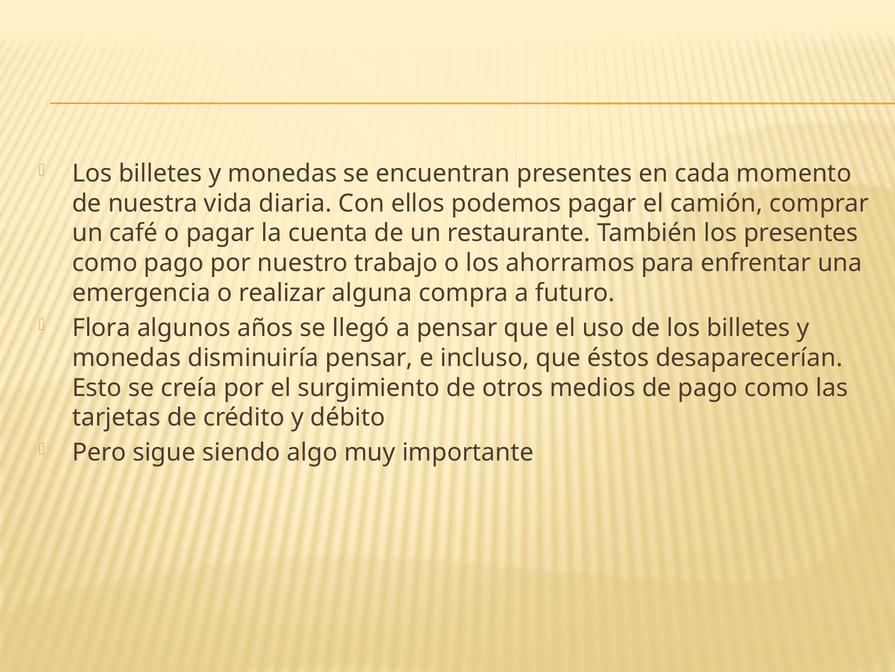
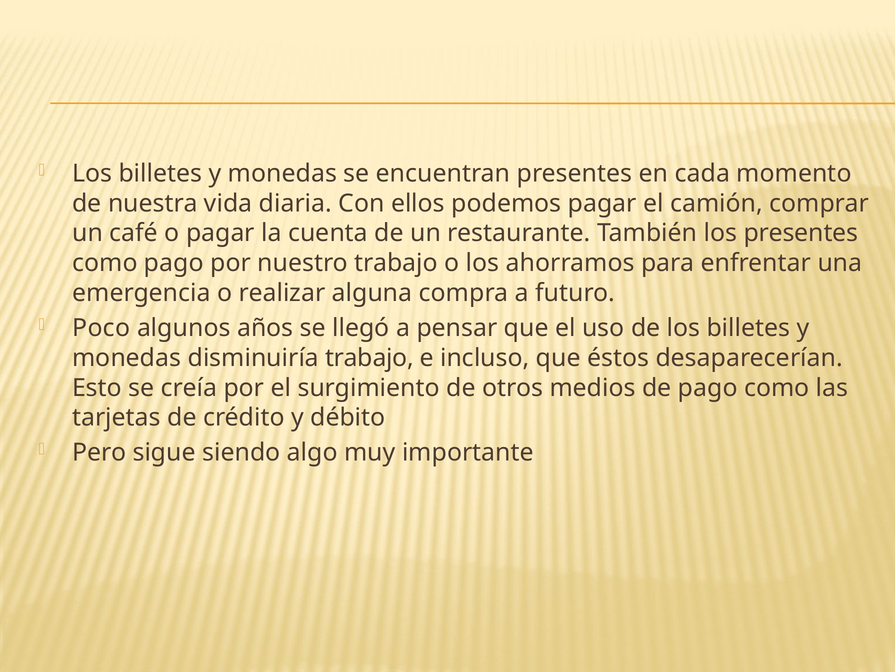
Flora: Flora -> Poco (101, 328)
disminuiría pensar: pensar -> trabajo (369, 357)
